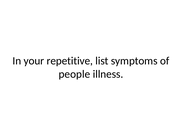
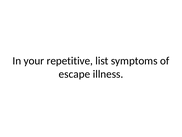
people: people -> escape (74, 74)
